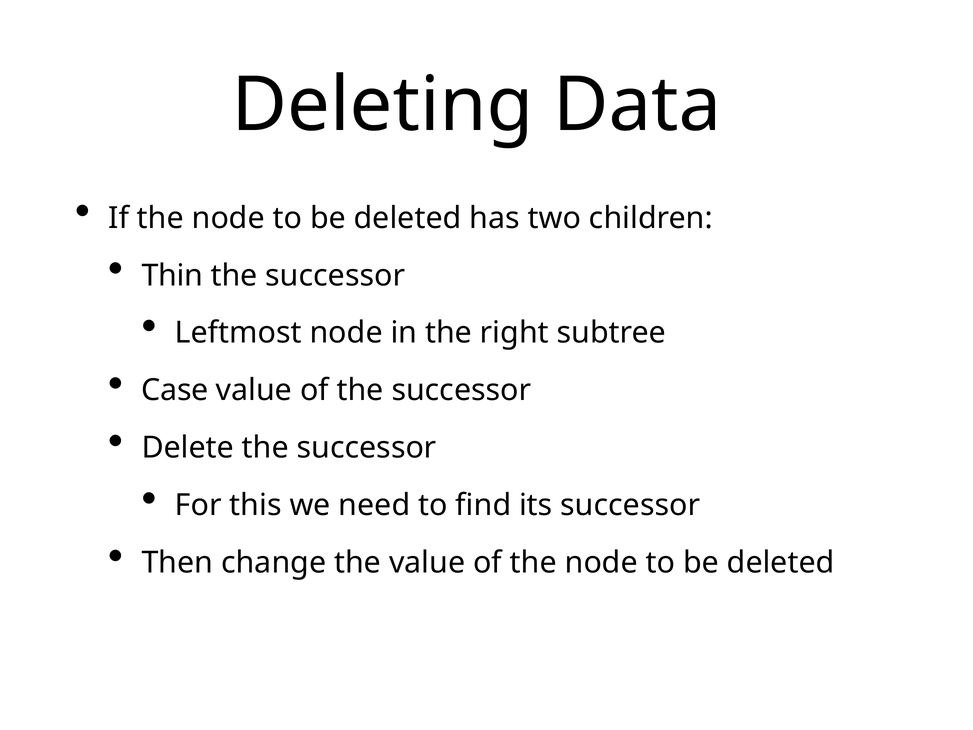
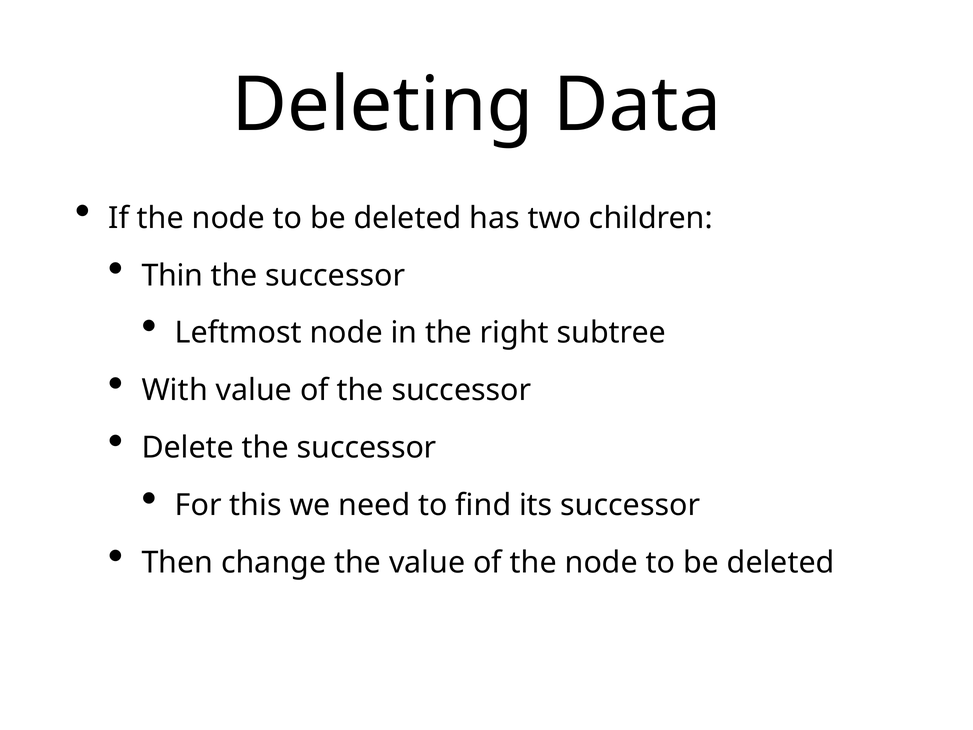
Case: Case -> With (175, 390)
